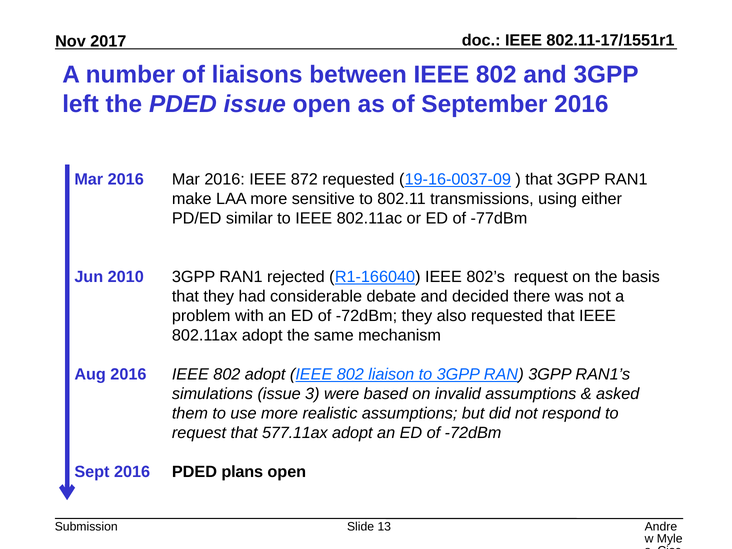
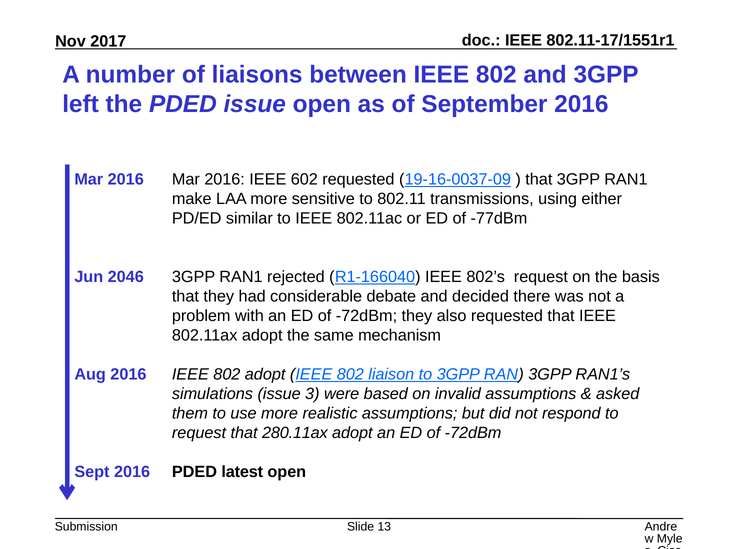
872: 872 -> 602 (304, 179)
2010: 2010 -> 2046 (126, 277)
577.11ax: 577.11ax -> 280.11ax (295, 433)
plans: plans -> latest (242, 472)
